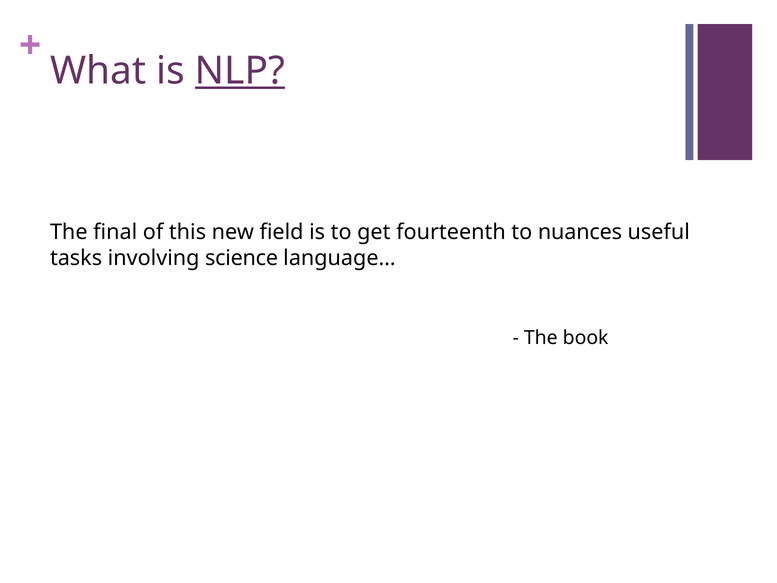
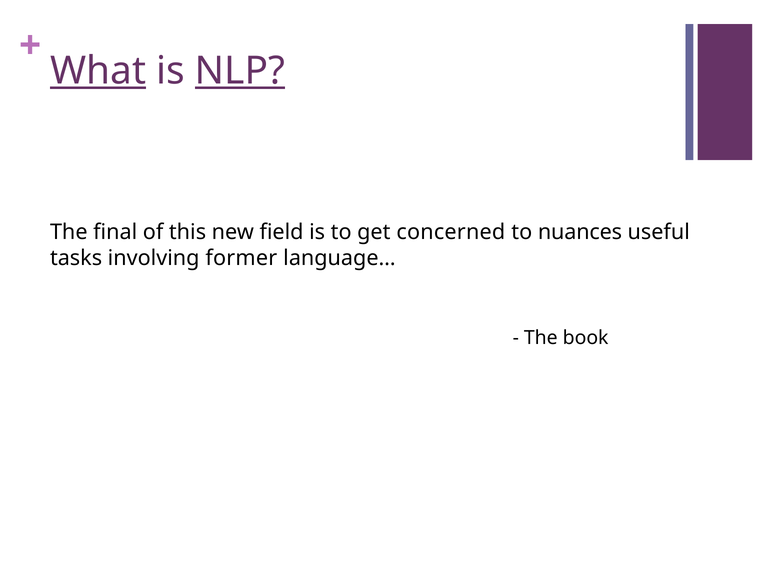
What underline: none -> present (98, 71)
fourteenth: fourteenth -> concerned (451, 232)
science: science -> former (241, 258)
